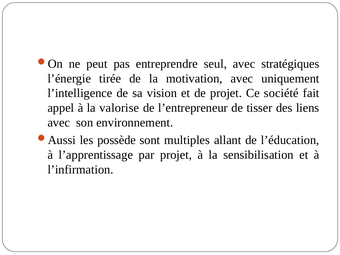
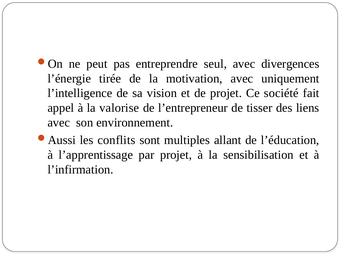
stratégiques: stratégiques -> divergences (290, 64)
possède: possède -> conflits (116, 140)
